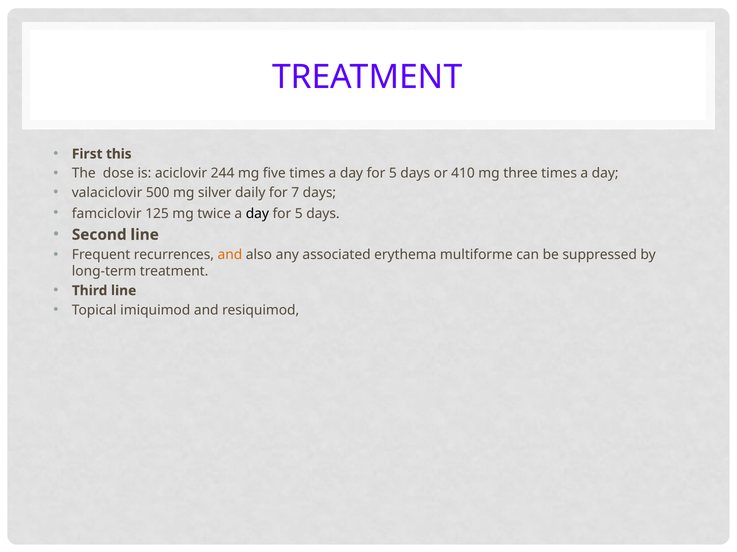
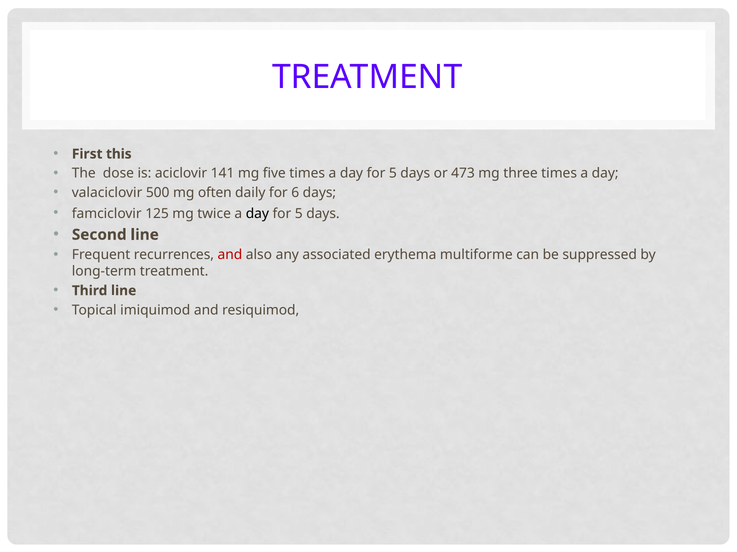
244: 244 -> 141 (223, 174)
410: 410 -> 473 (463, 174)
silver: silver -> often (215, 193)
7: 7 -> 6 (295, 193)
and colour: orange -> red (230, 255)
